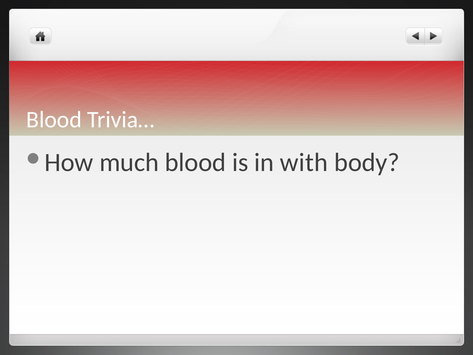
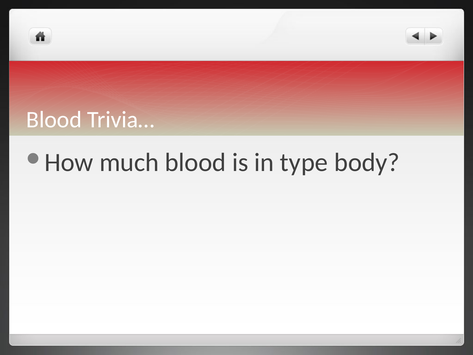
with: with -> type (304, 163)
